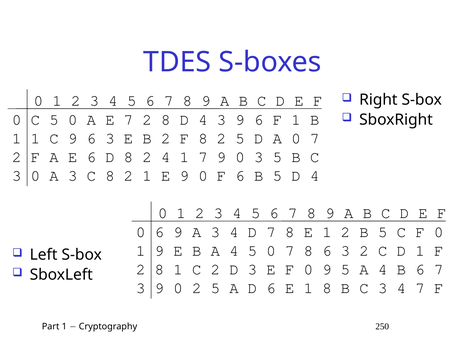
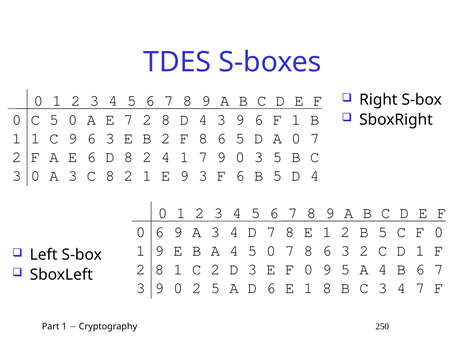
F 8 2: 2 -> 6 (222, 138)
E 9 0: 0 -> 3 (203, 175)
